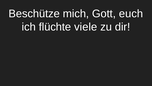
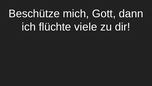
euch: euch -> dann (131, 14)
